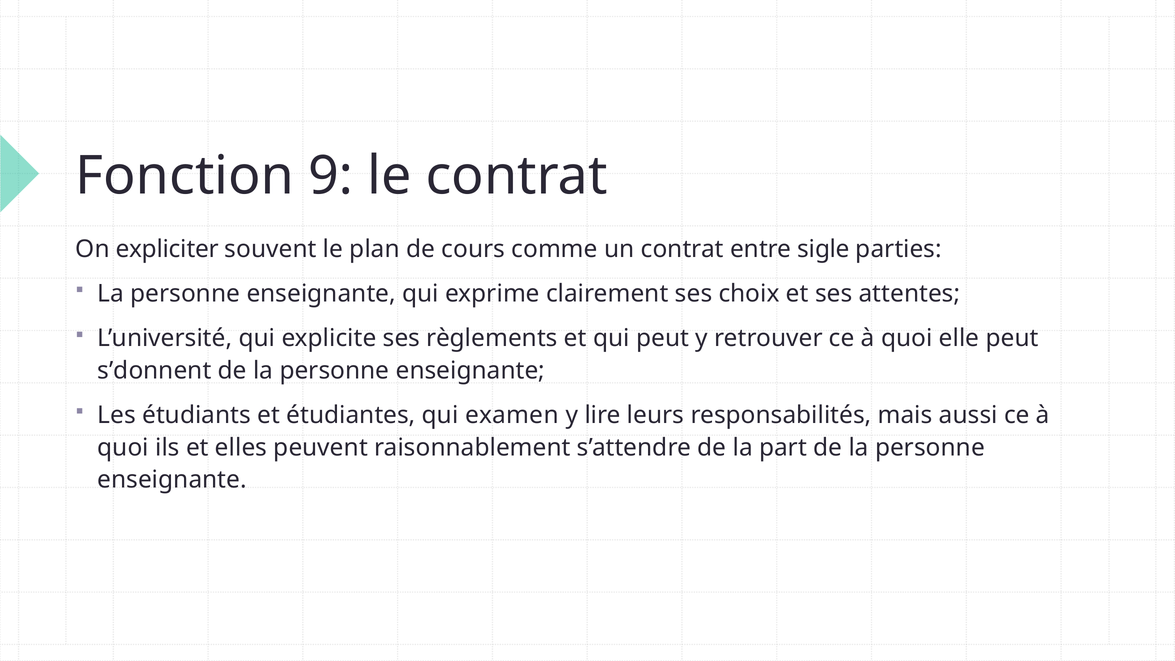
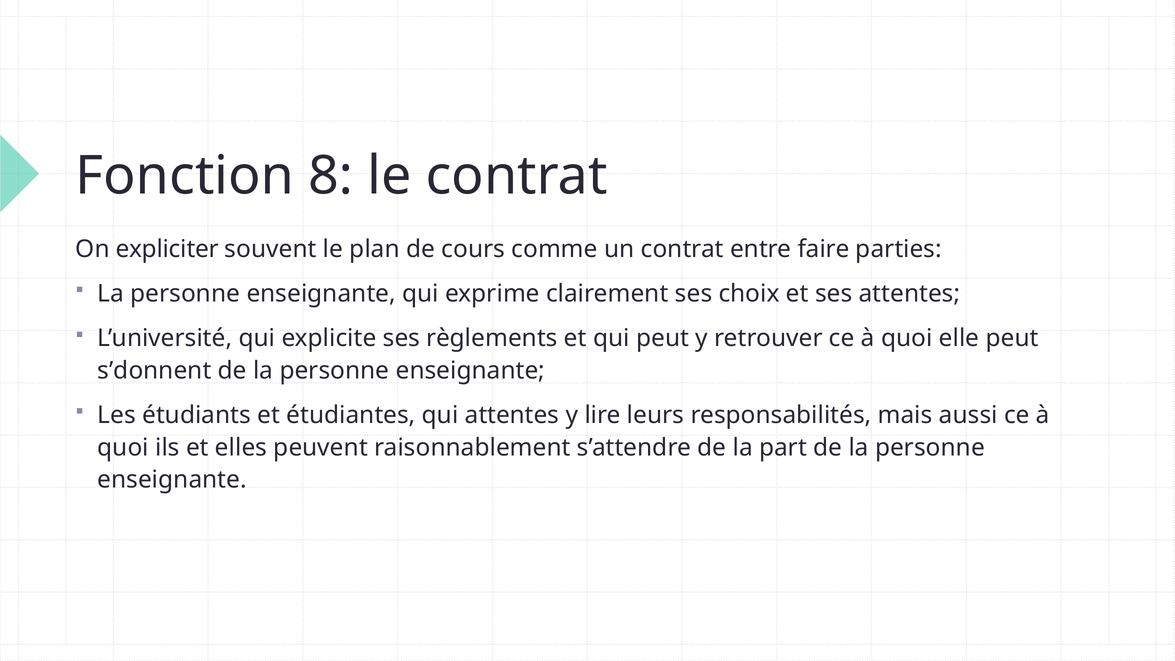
9: 9 -> 8 (331, 176)
sigle: sigle -> faire (824, 249)
qui examen: examen -> attentes (512, 415)
